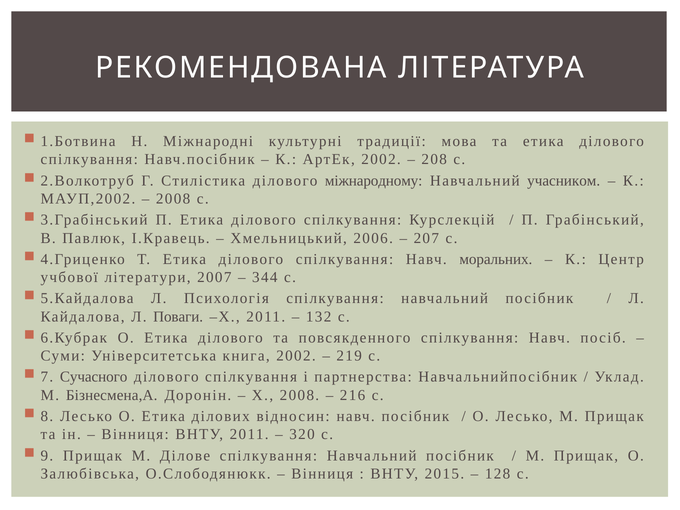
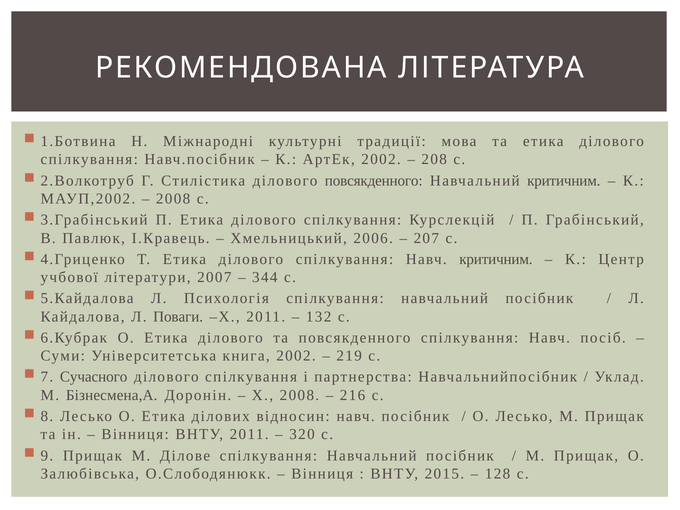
ділового міжнародному: міжнародному -> повсякденного (374, 181)
Навчальний учасником: учасником -> критичним (564, 181)
Навч моральних: моральних -> критичним (496, 259)
